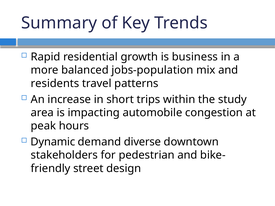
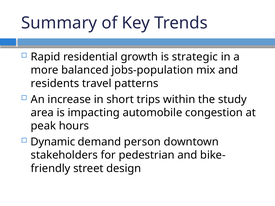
business: business -> strategic (195, 57)
diverse: diverse -> person (142, 142)
